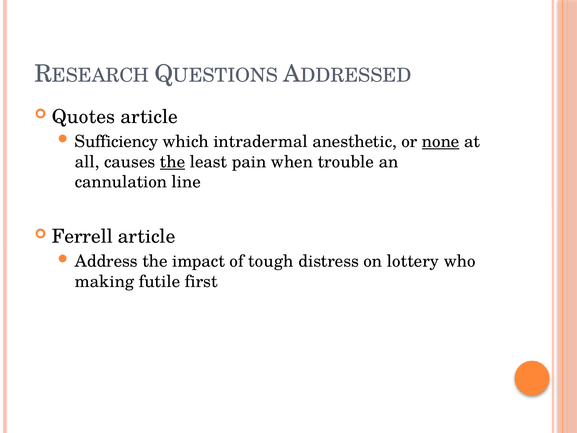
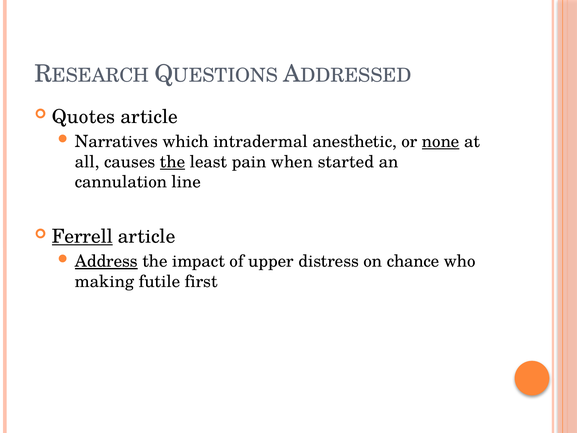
Sufficiency: Sufficiency -> Narratives (116, 142)
trouble: trouble -> started (346, 162)
Ferrell underline: none -> present (82, 236)
Address underline: none -> present (106, 261)
tough: tough -> upper (271, 261)
lottery: lottery -> chance (413, 261)
